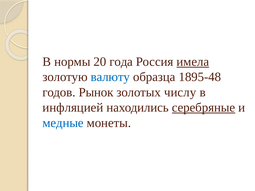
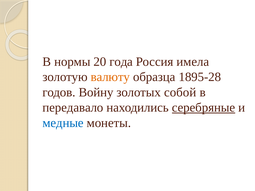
имела underline: present -> none (193, 62)
валюту colour: blue -> orange (110, 77)
1895-48: 1895-48 -> 1895-28 (200, 77)
Рынок: Рынок -> Войну (96, 92)
числу: числу -> собой (180, 92)
инфляцией: инфляцией -> передавало (73, 108)
